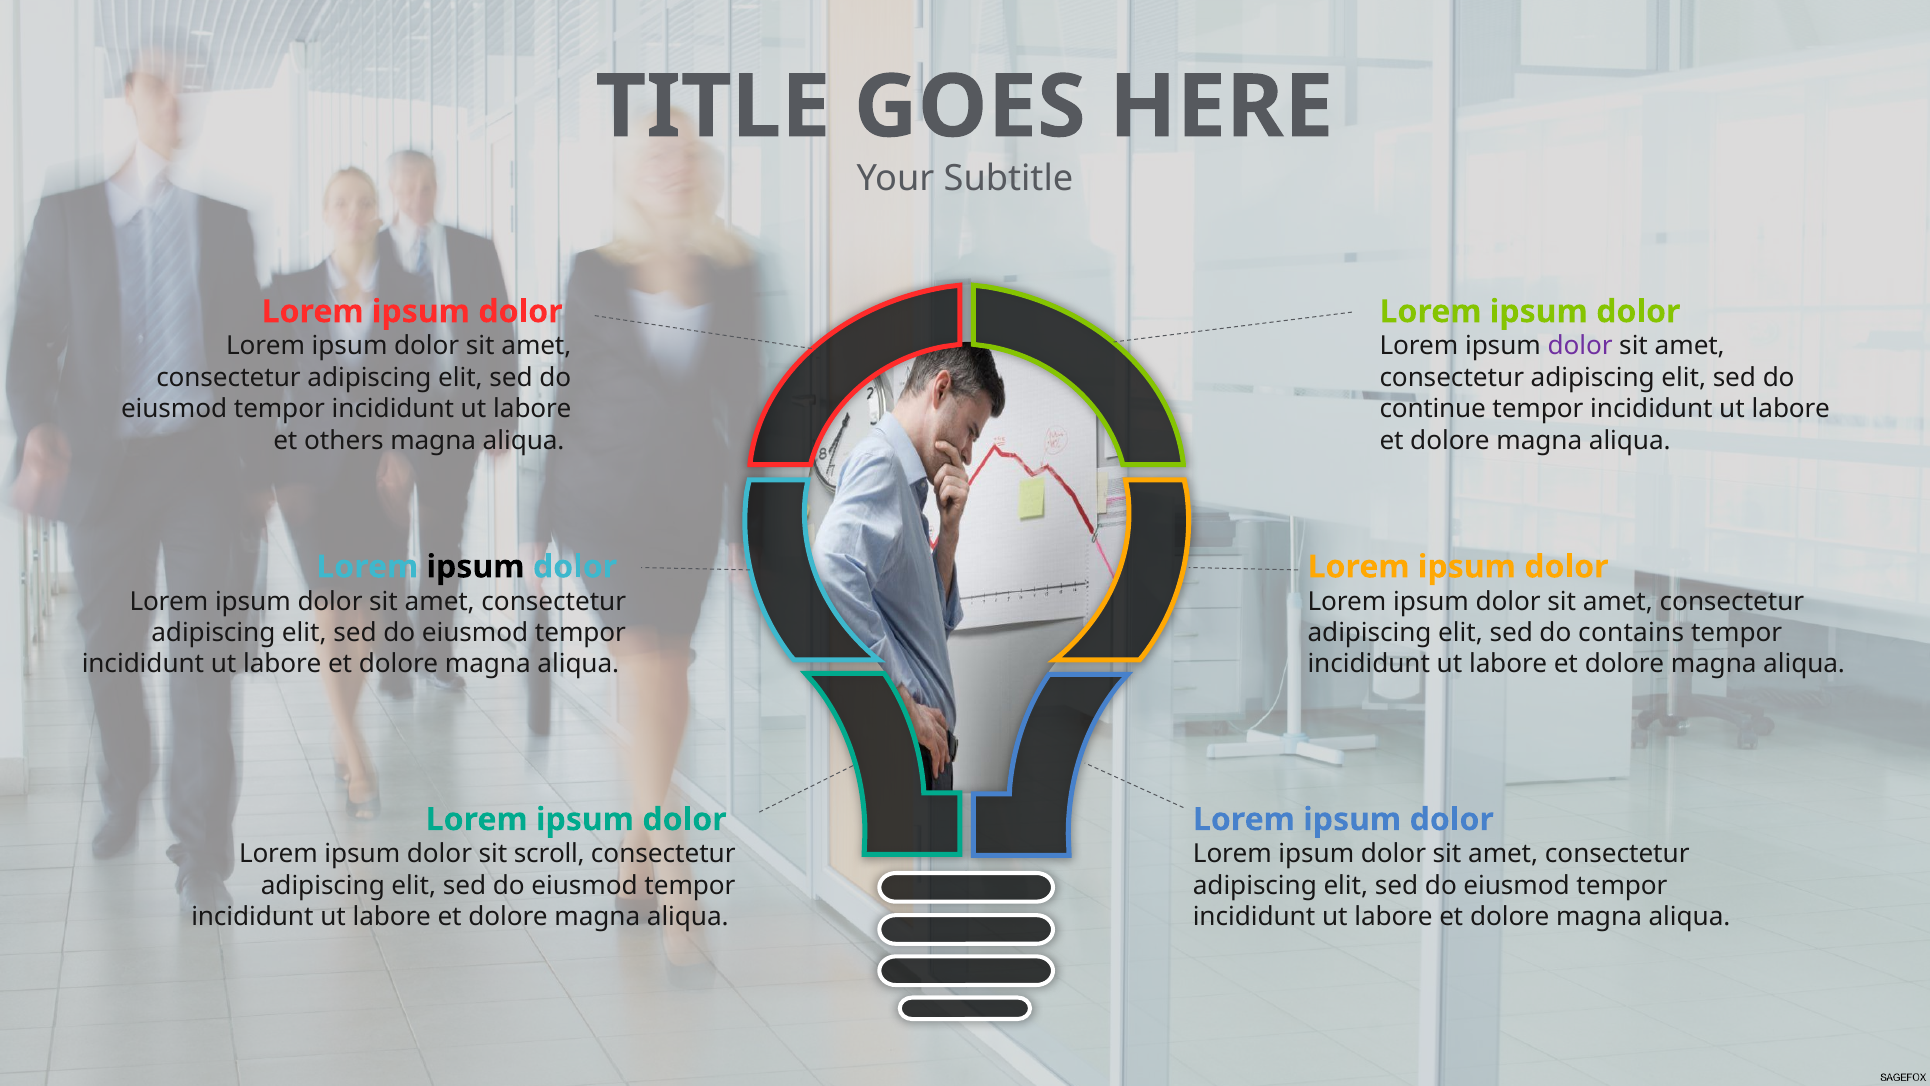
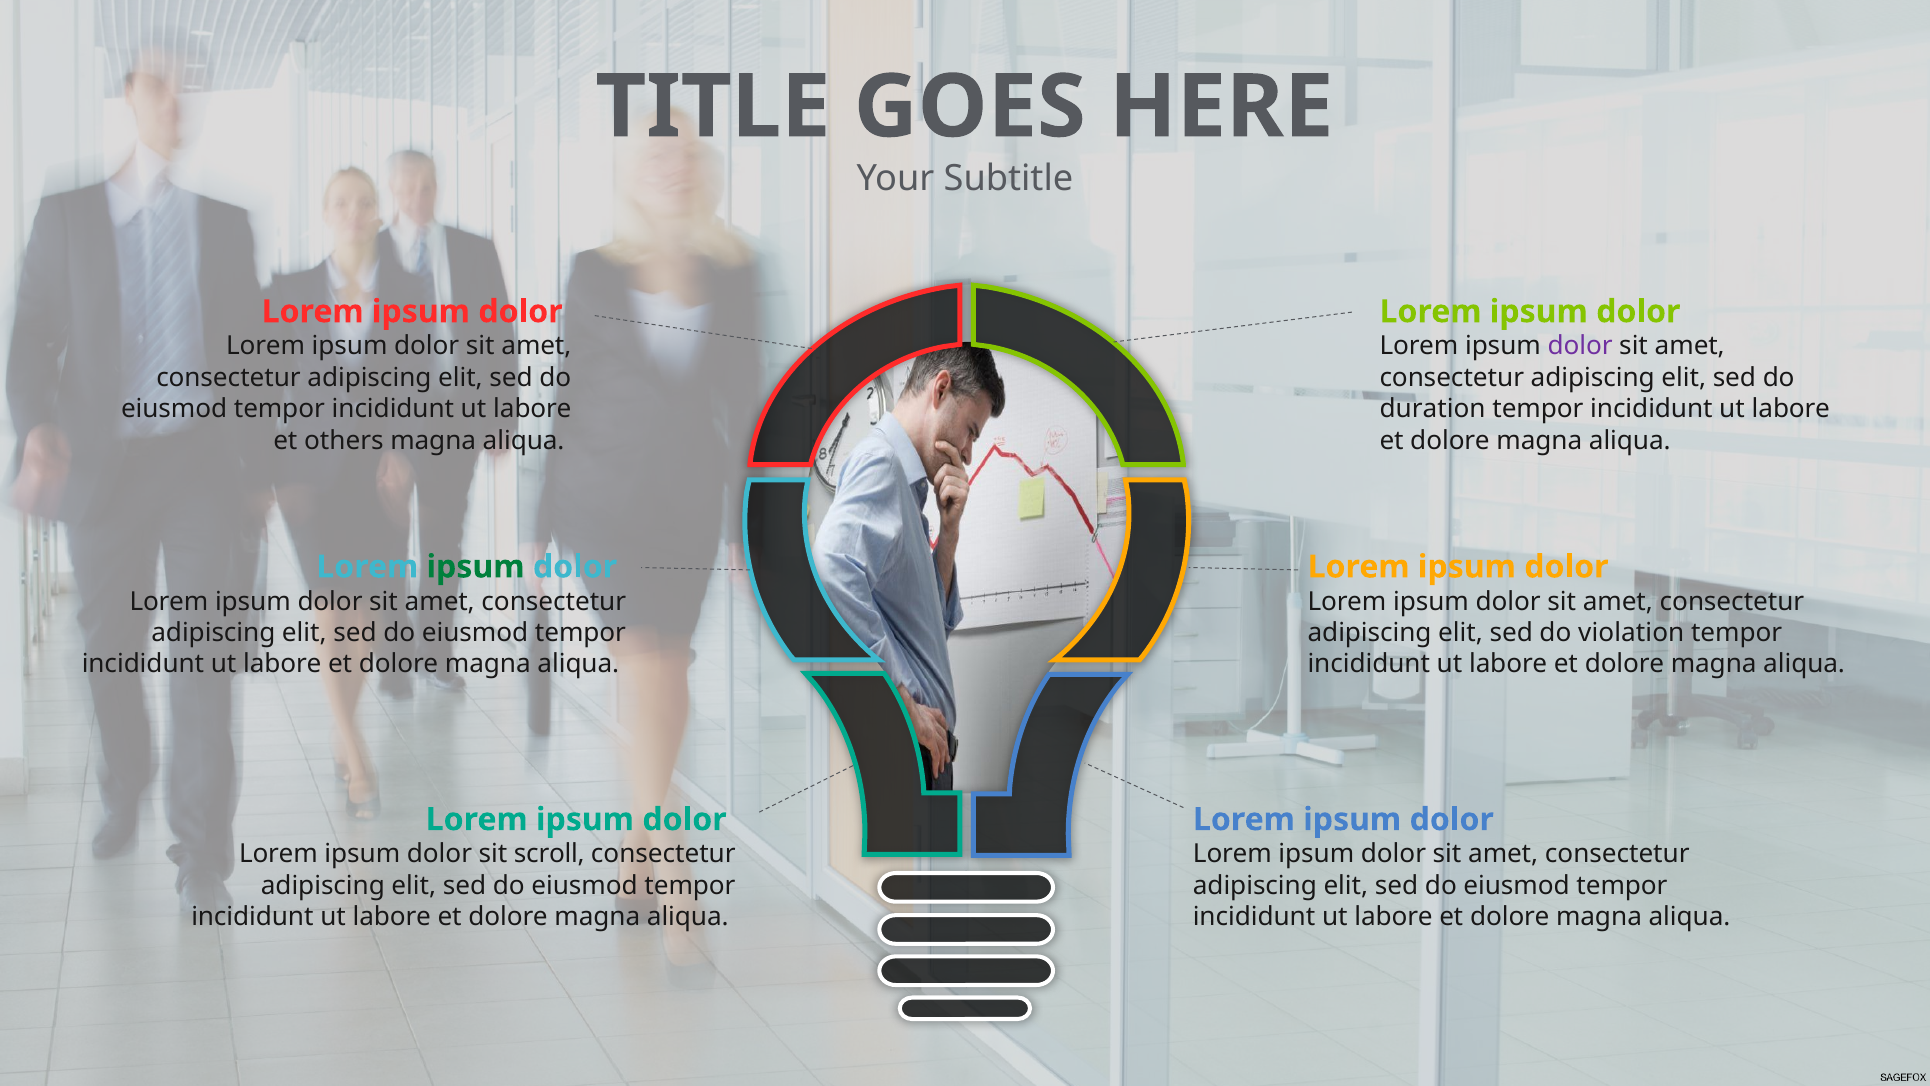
continue: continue -> duration (1433, 409)
ipsum colour: black -> green (476, 567)
contains: contains -> violation (1631, 633)
